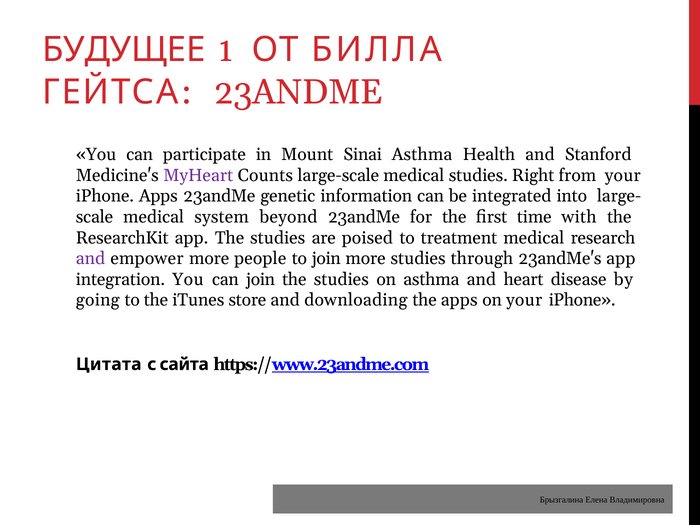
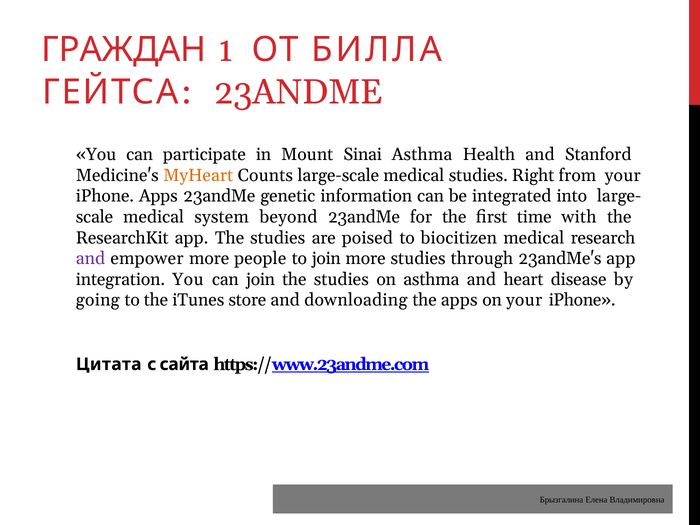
БУДУЩЕЕ: БУДУЩЕЕ -> ГРАЖДАН (124, 49)
MyHeart colour: purple -> orange (198, 175)
treatment: treatment -> biocitizen (459, 238)
